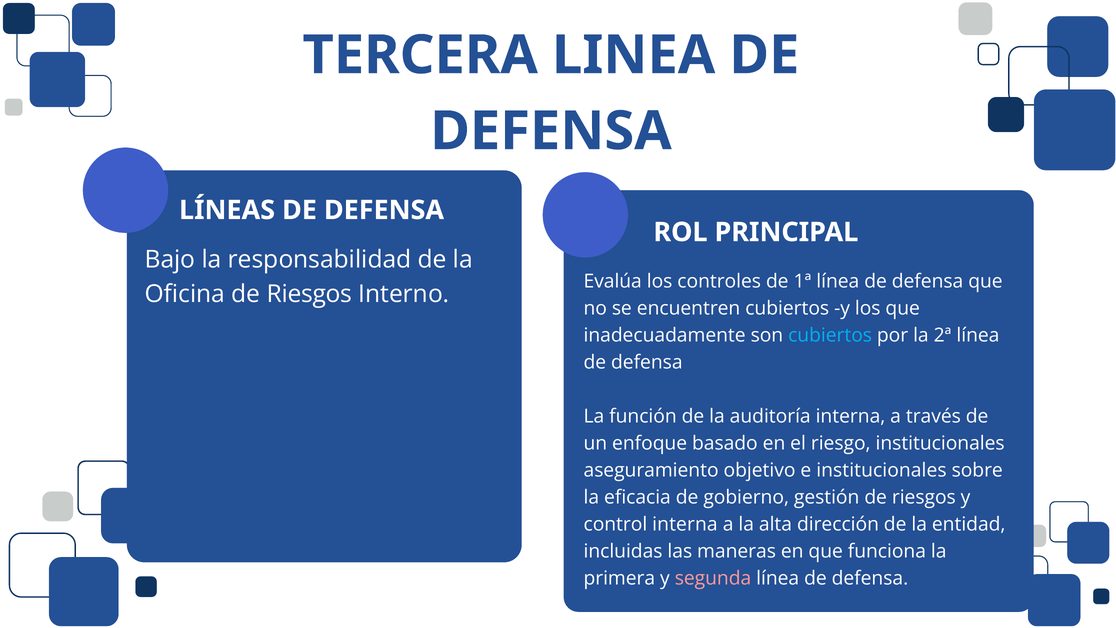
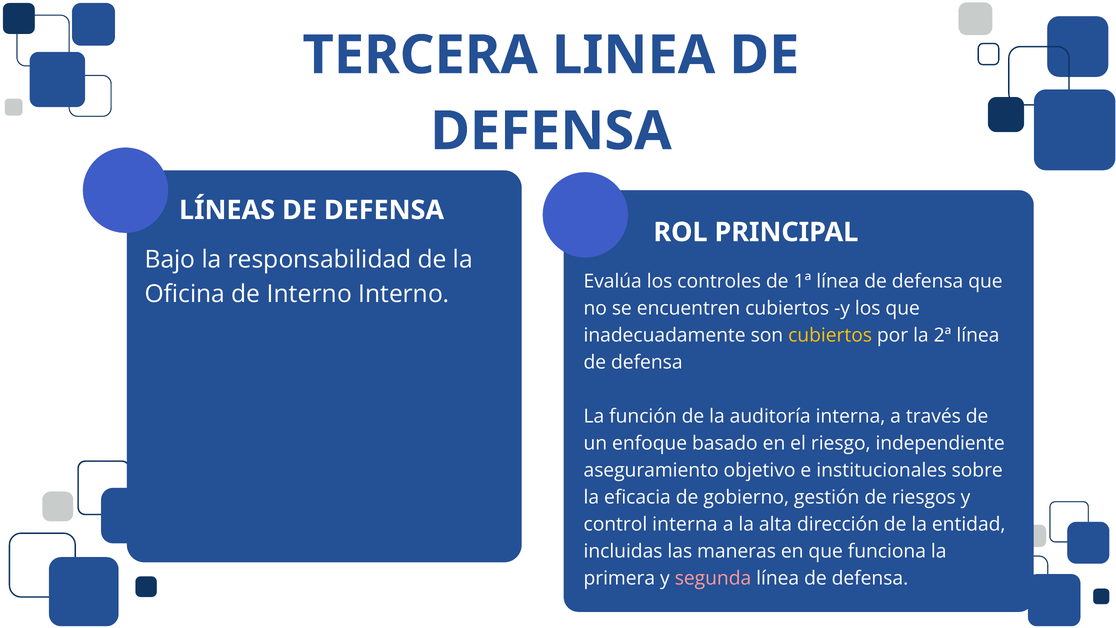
Oficina de Riesgos: Riesgos -> Interno (309, 294)
cubiertos colour: light blue -> yellow (830, 335)
riesgo institucionales: institucionales -> independiente (940, 443)
